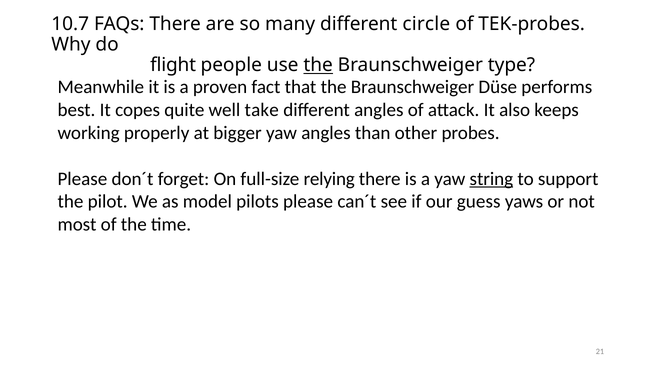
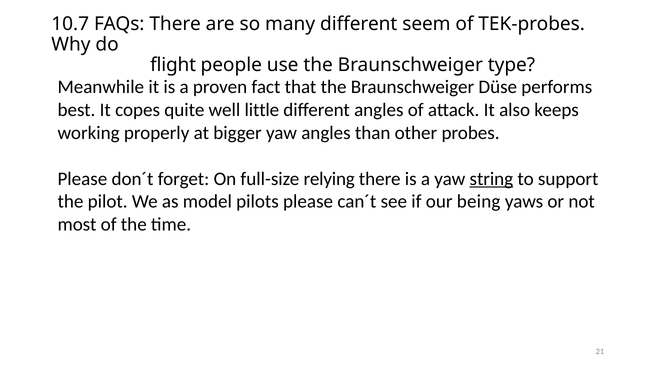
circle: circle -> seem (426, 24)
the underline: present -> none (318, 65)
take: take -> little (262, 110)
guess: guess -> being (479, 202)
